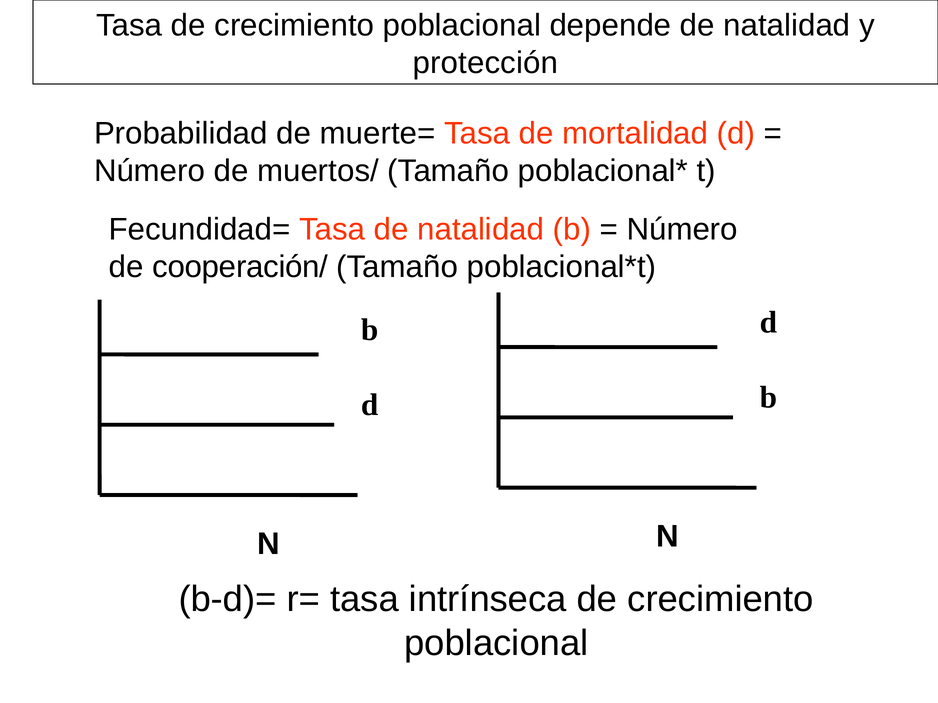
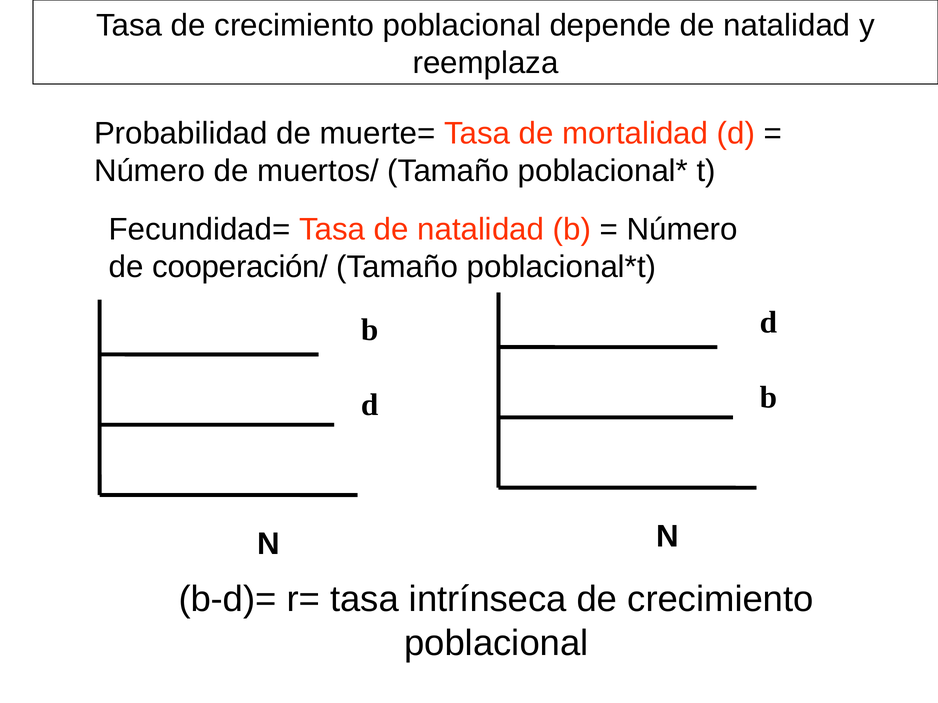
protección: protección -> reemplaza (486, 63)
